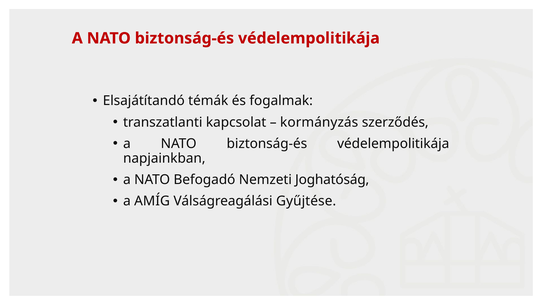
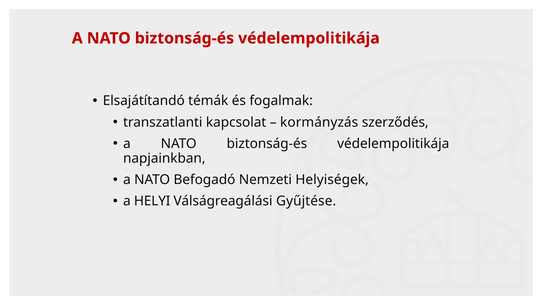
Joghatóság: Joghatóság -> Helyiségek (332, 180)
AMÍG: AMÍG -> HELYI (152, 201)
